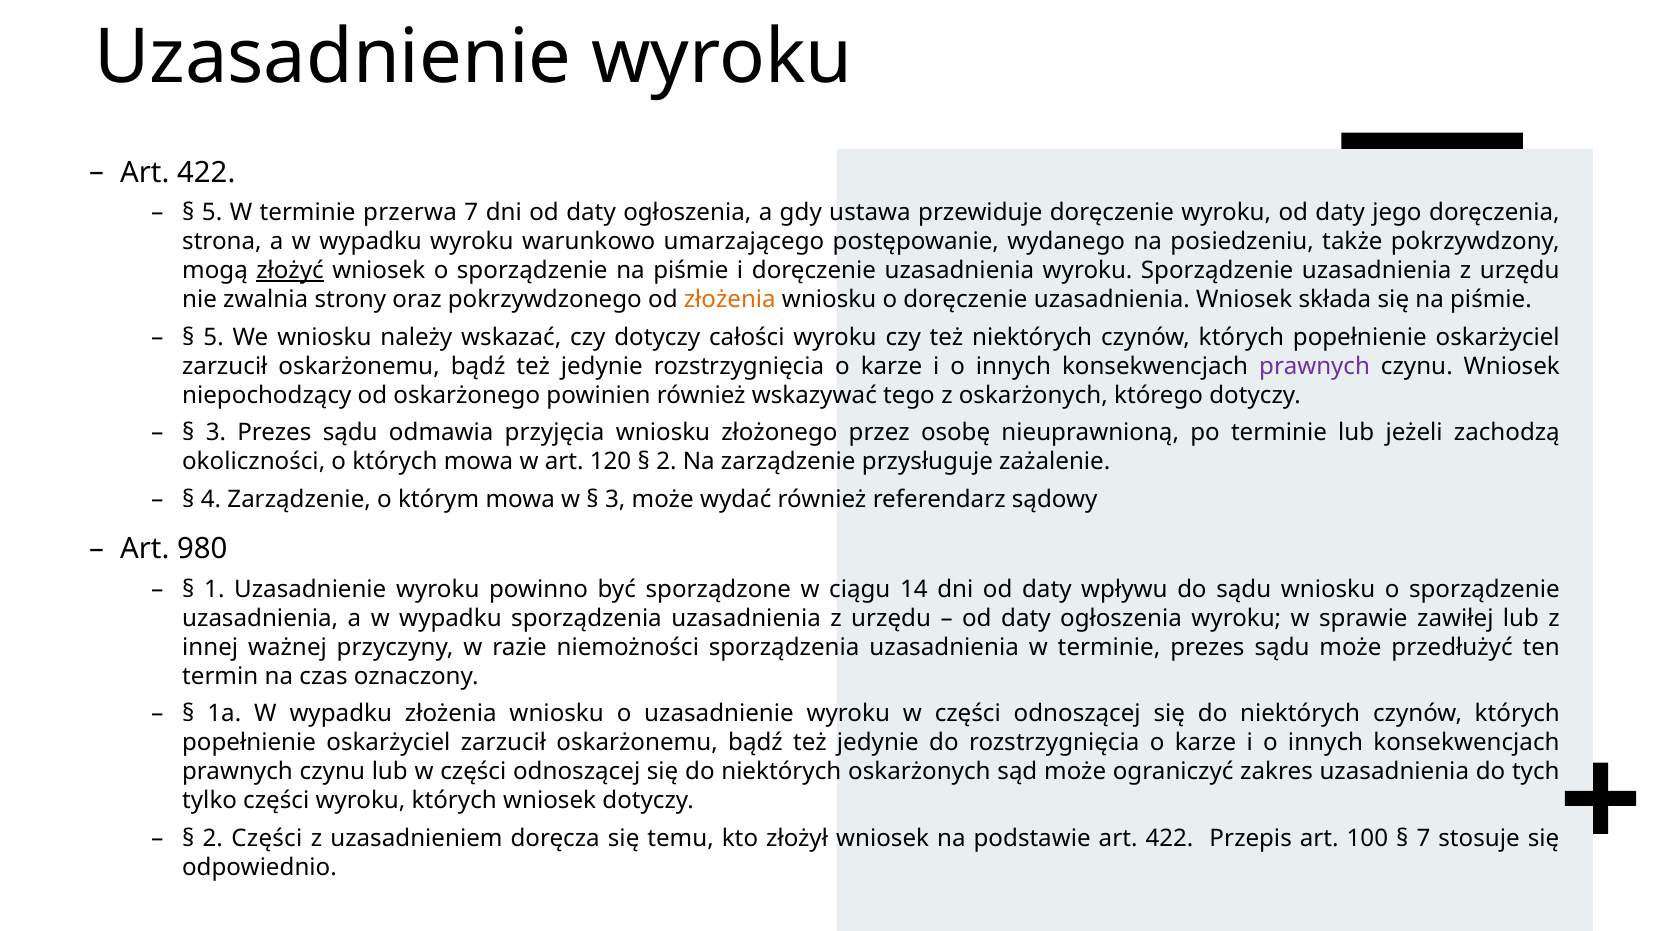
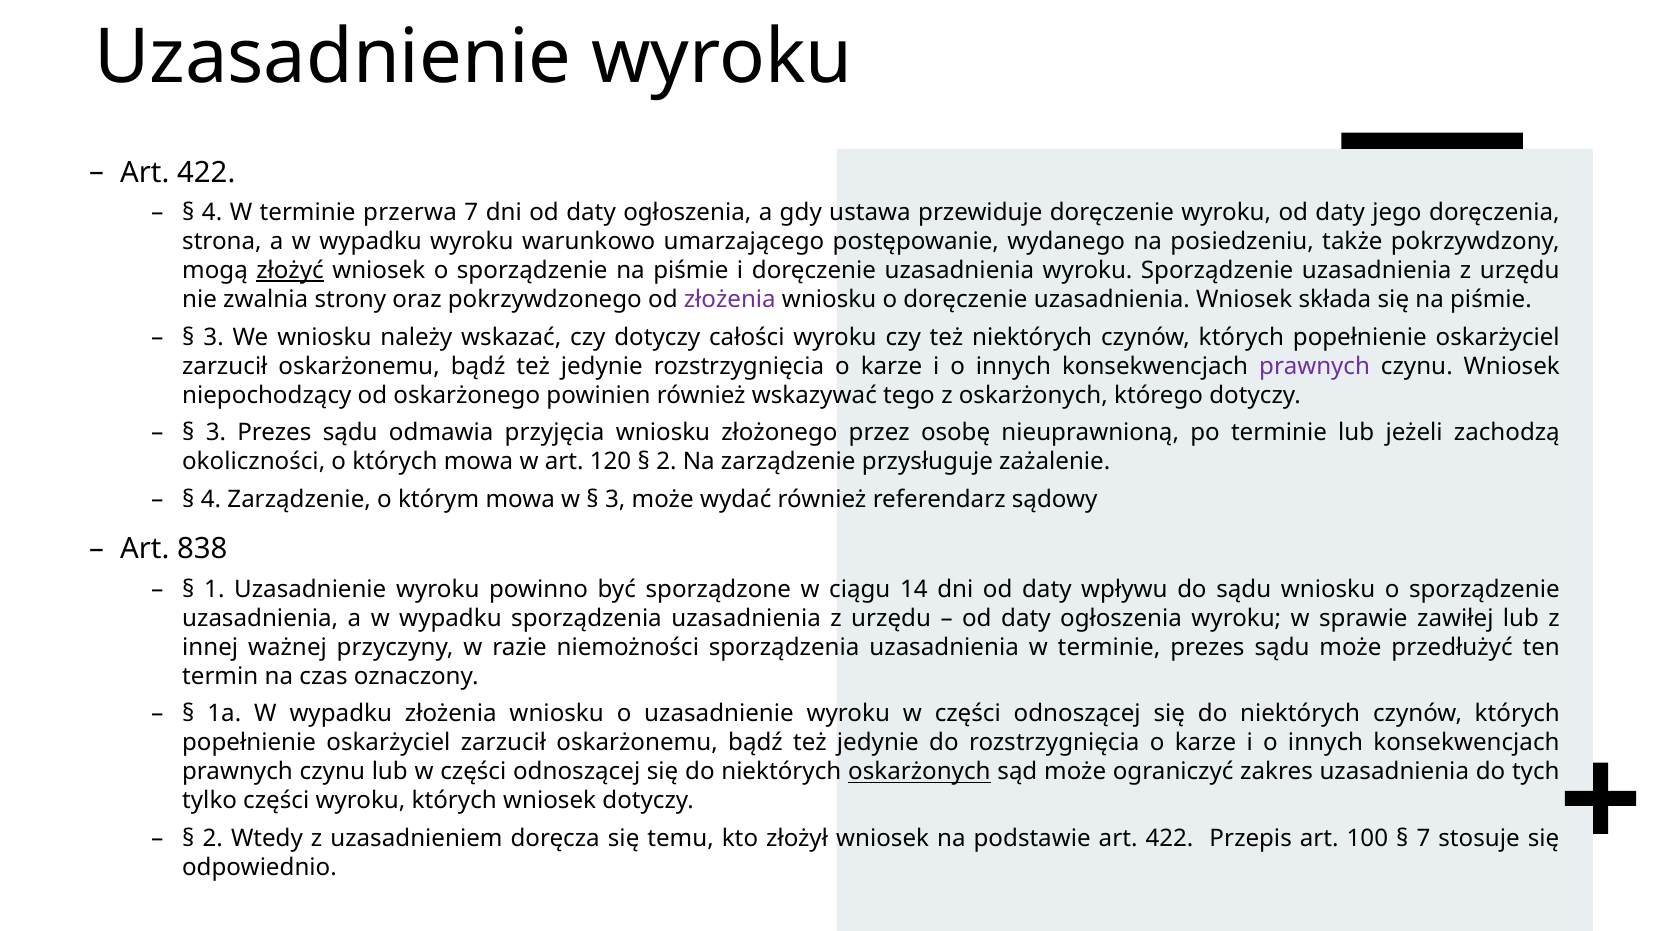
5: 5 -> 4 (212, 213)
złożenia colour: orange -> purple (730, 300)
5: 5 -> 3 (214, 337)
980: 980 -> 838 (202, 549)
oskarżonych underline: none -> present (919, 772)
2 Części: Części -> Wtedy (267, 838)
